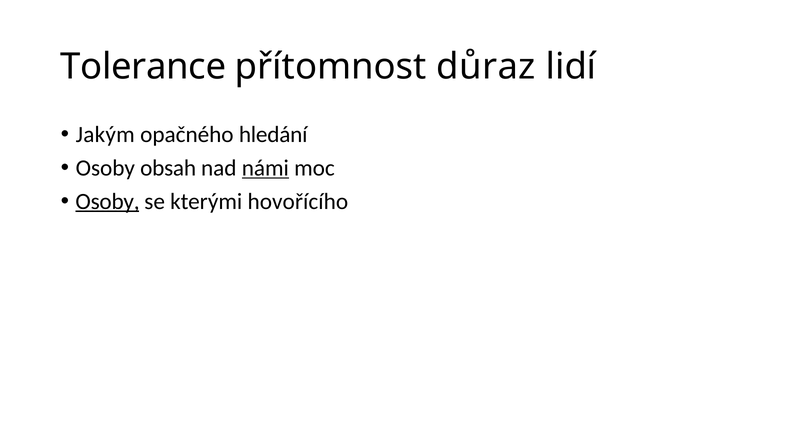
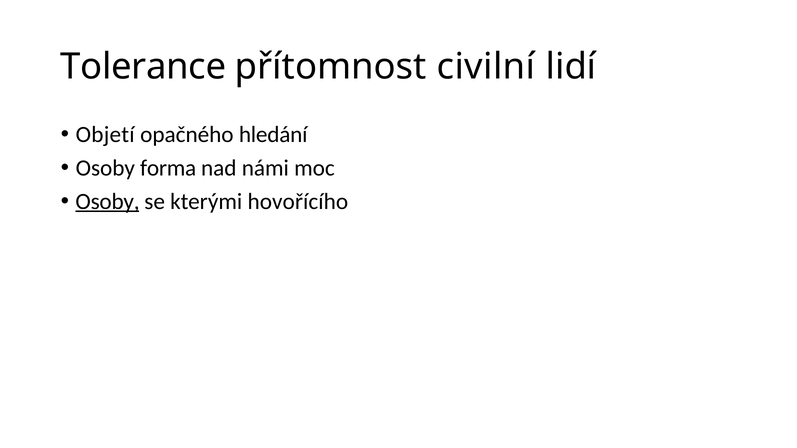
důraz: důraz -> civilní (486, 67)
Jakým: Jakým -> Objetí (105, 135)
obsah: obsah -> forma (168, 168)
námi underline: present -> none (265, 168)
